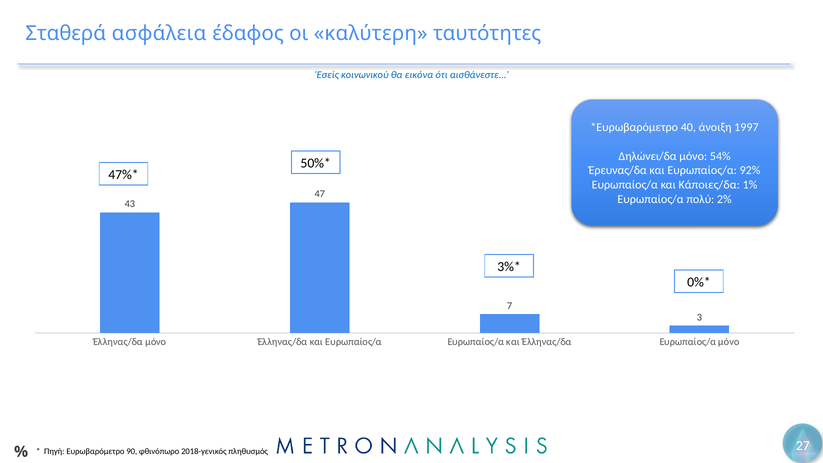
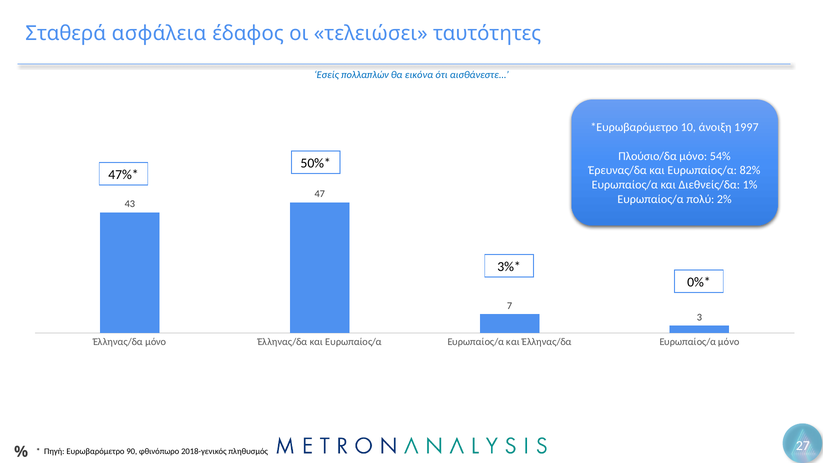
καλύτερη: καλύτερη -> τελειώσει (371, 33)
κοινωνικού: κοινωνικού -> πολλαπλών (365, 75)
40: 40 -> 10 (688, 127)
Δηλώνει/δα: Δηλώνει/δα -> Πλούσιο/δα (648, 156)
92%: 92% -> 82% (750, 170)
Κάποιες/δα: Κάποιες/δα -> Διεθνείς/δα (709, 185)
